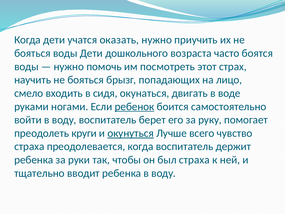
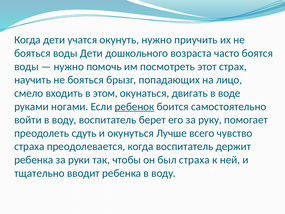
оказать: оказать -> окунуть (119, 40)
сидя: сидя -> этом (105, 93)
круги: круги -> сдуть (84, 133)
окунуться underline: present -> none (131, 133)
